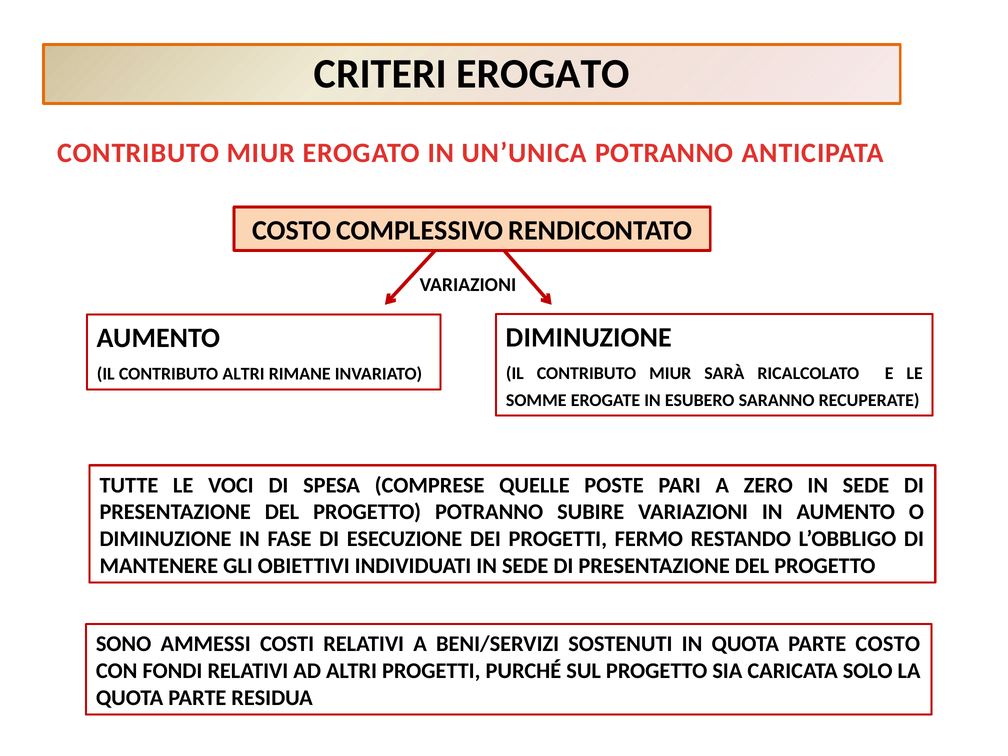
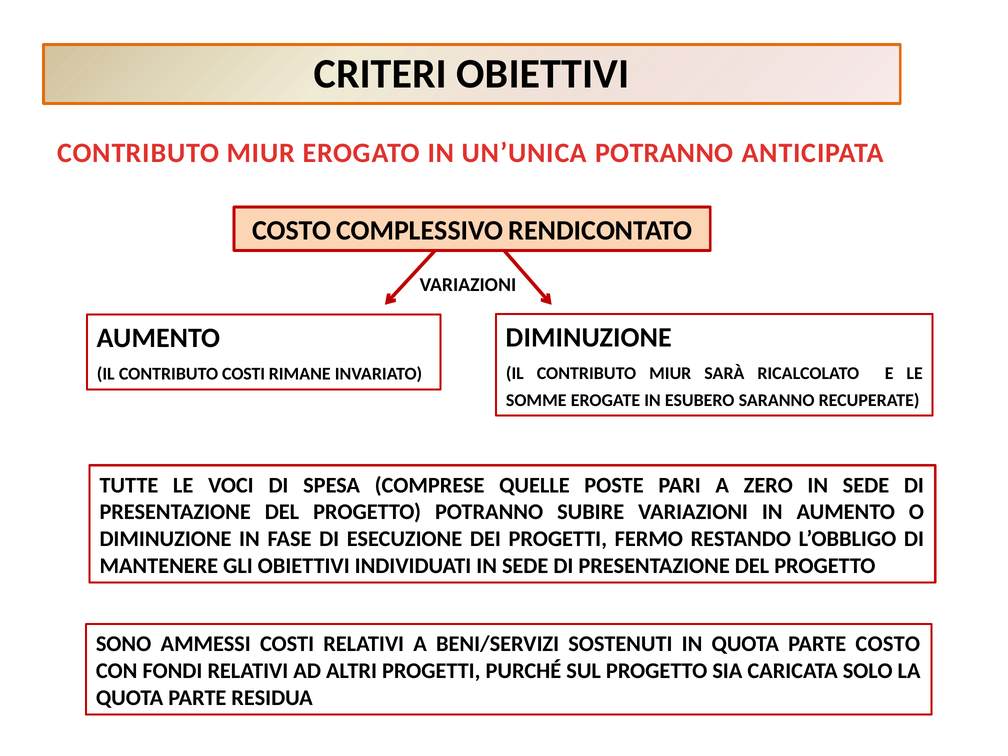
CRITERI EROGATO: EROGATO -> OBIETTIVI (543, 74)
CONTRIBUTO ALTRI: ALTRI -> COSTI (244, 374)
